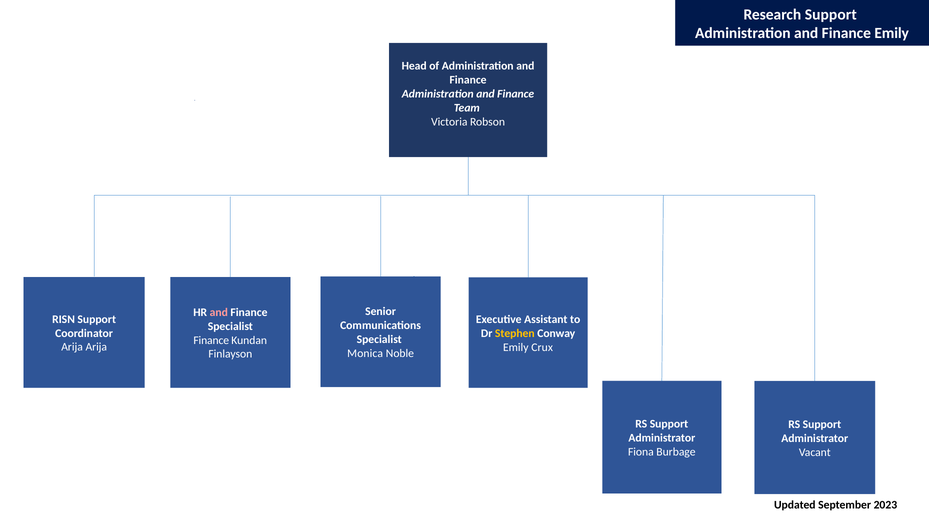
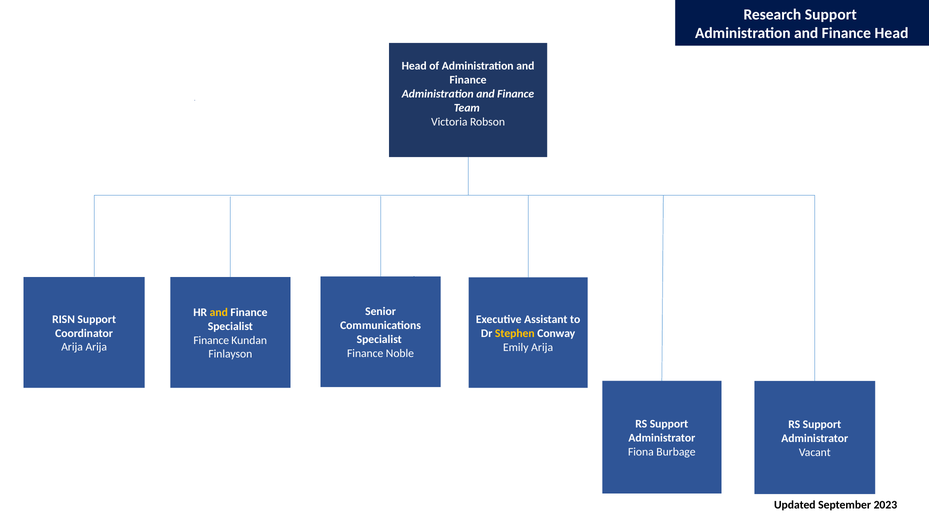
Finance Emily: Emily -> Head (892, 33)
and colour: pink -> yellow (219, 312)
Emily Crux: Crux -> Arija (542, 347)
Monica: Monica -> Finance (365, 353)
